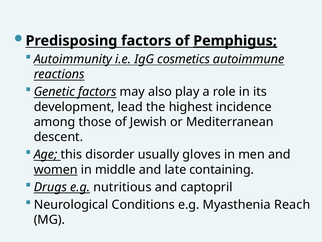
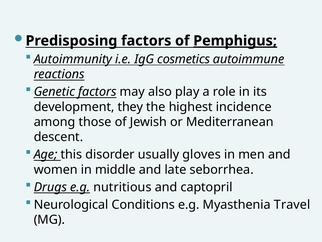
lead: lead -> they (130, 107)
women underline: present -> none (56, 169)
containing: containing -> seborrhea (222, 169)
Reach: Reach -> Travel (292, 204)
